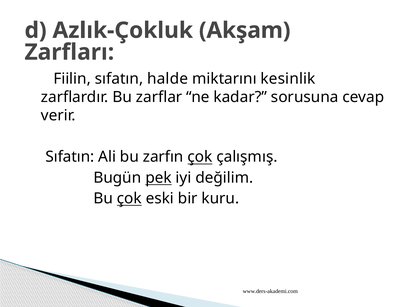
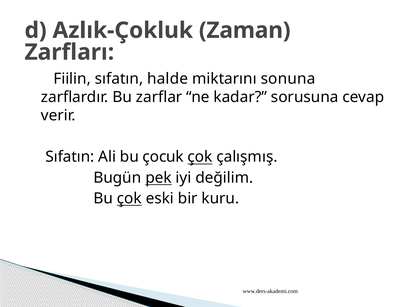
Akşam: Akşam -> Zaman (245, 30)
kesinlik: kesinlik -> sonuna (288, 79)
zarfın: zarfın -> çocuk (163, 157)
